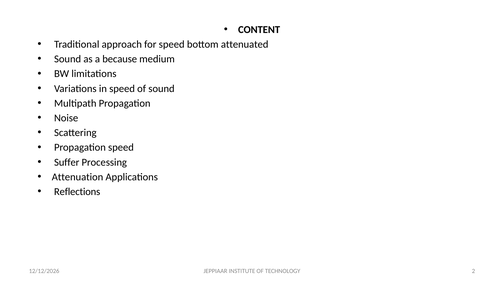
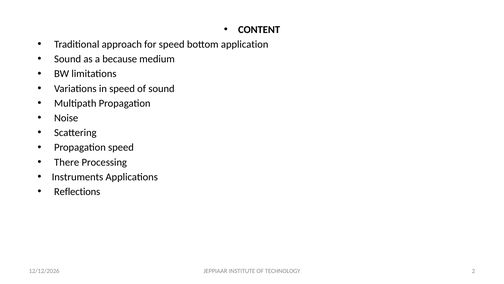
attenuated: attenuated -> application (245, 44)
Suffer: Suffer -> There (67, 162)
Attenuation: Attenuation -> Instruments (78, 177)
